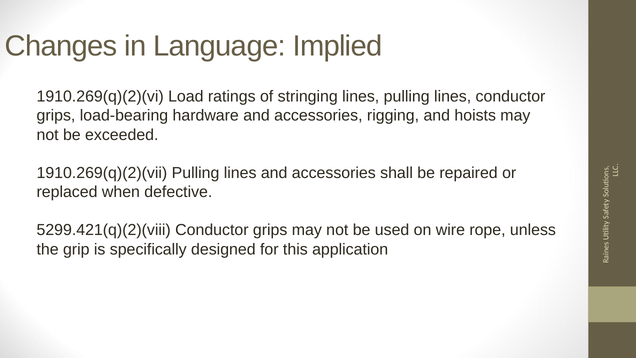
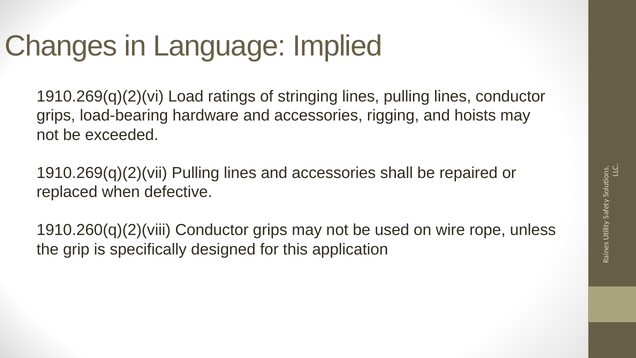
5299.421(q)(2)(viii: 5299.421(q)(2)(viii -> 1910.260(q)(2)(viii (104, 230)
